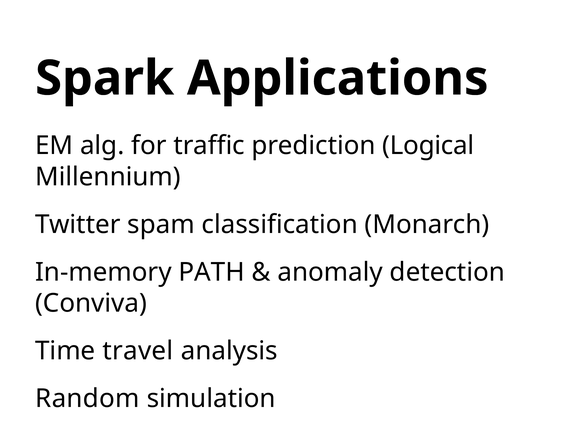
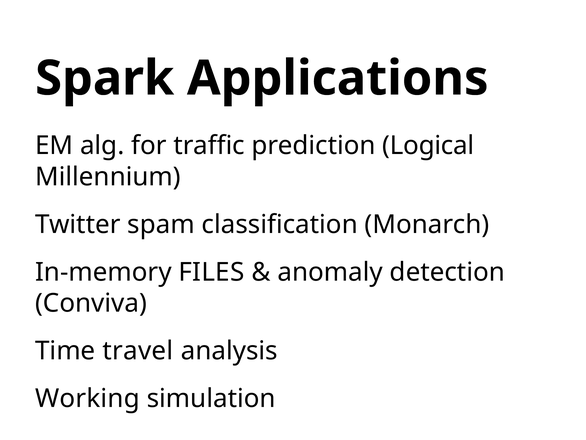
PATH: PATH -> FILES (211, 272)
Random: Random -> Working (87, 398)
